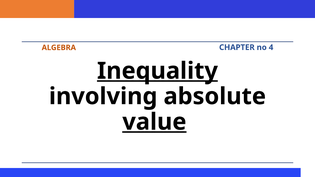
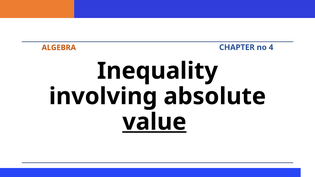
Inequality underline: present -> none (157, 71)
